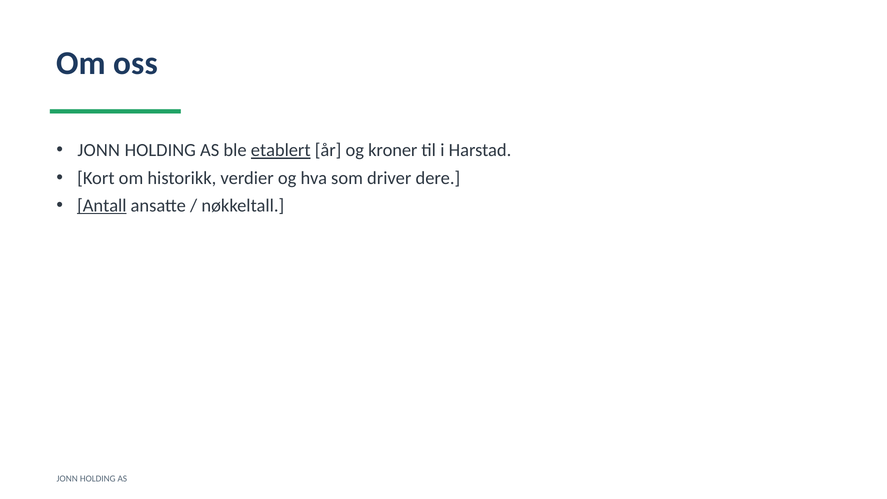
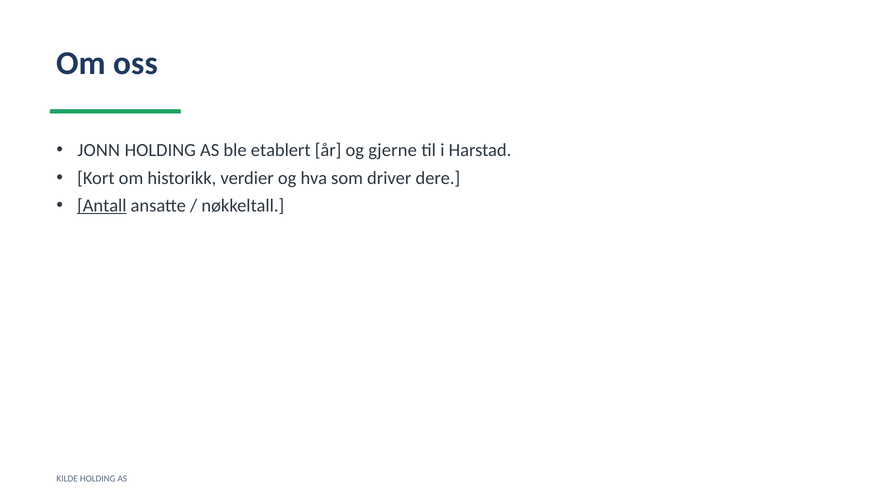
etablert underline: present -> none (281, 150)
kroner: kroner -> gjerne (393, 150)
JONN: JONN -> KILDE (67, 479)
